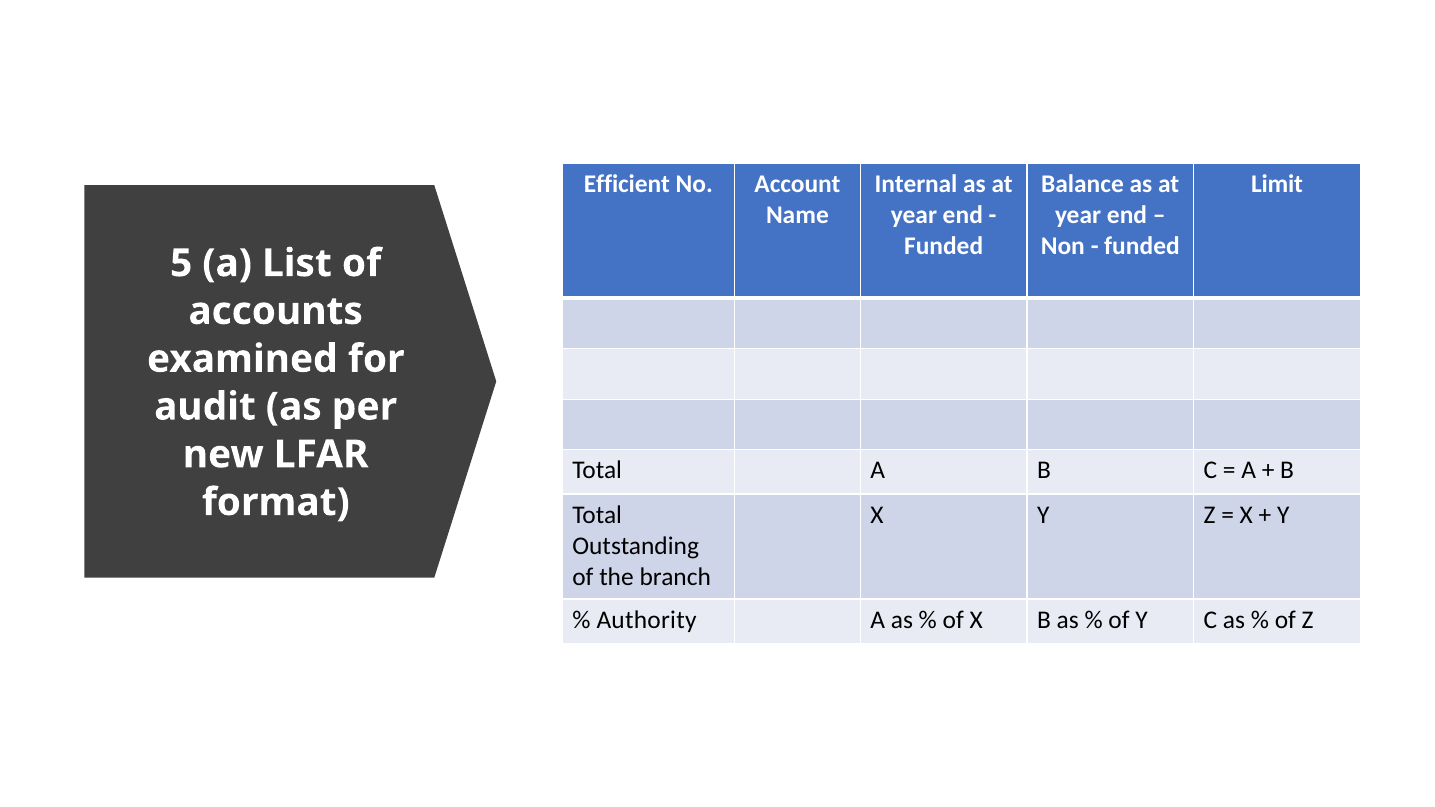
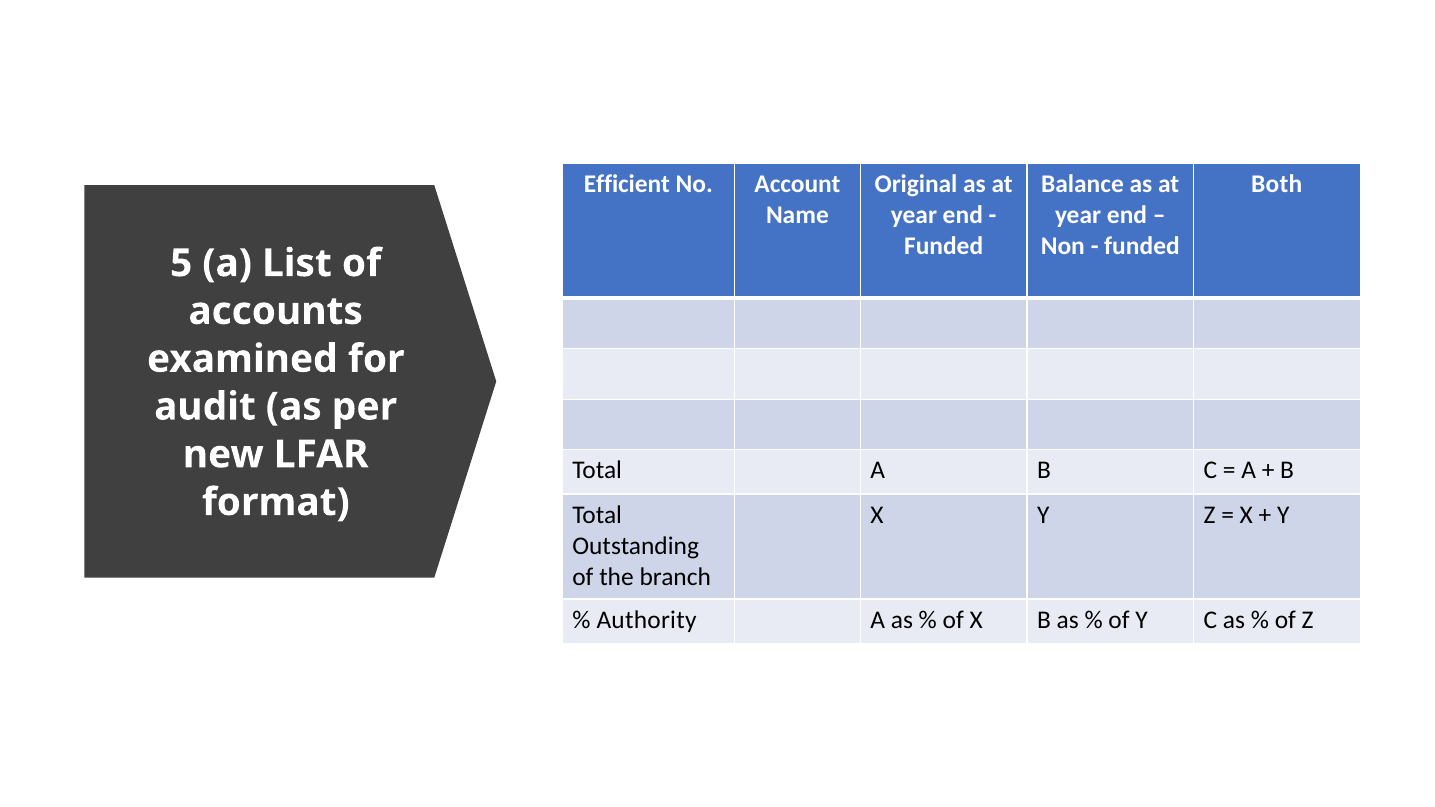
Internal: Internal -> Original (916, 184)
Limit: Limit -> Both (1277, 184)
